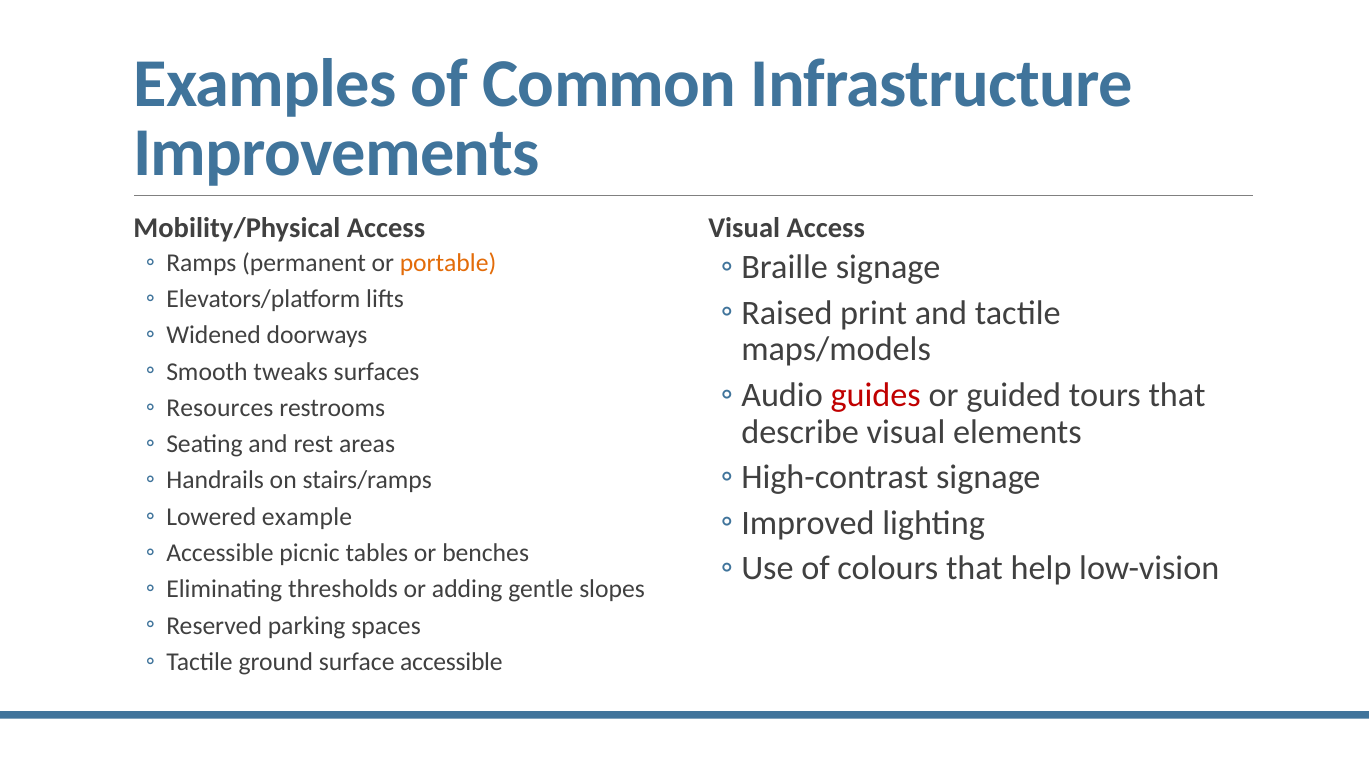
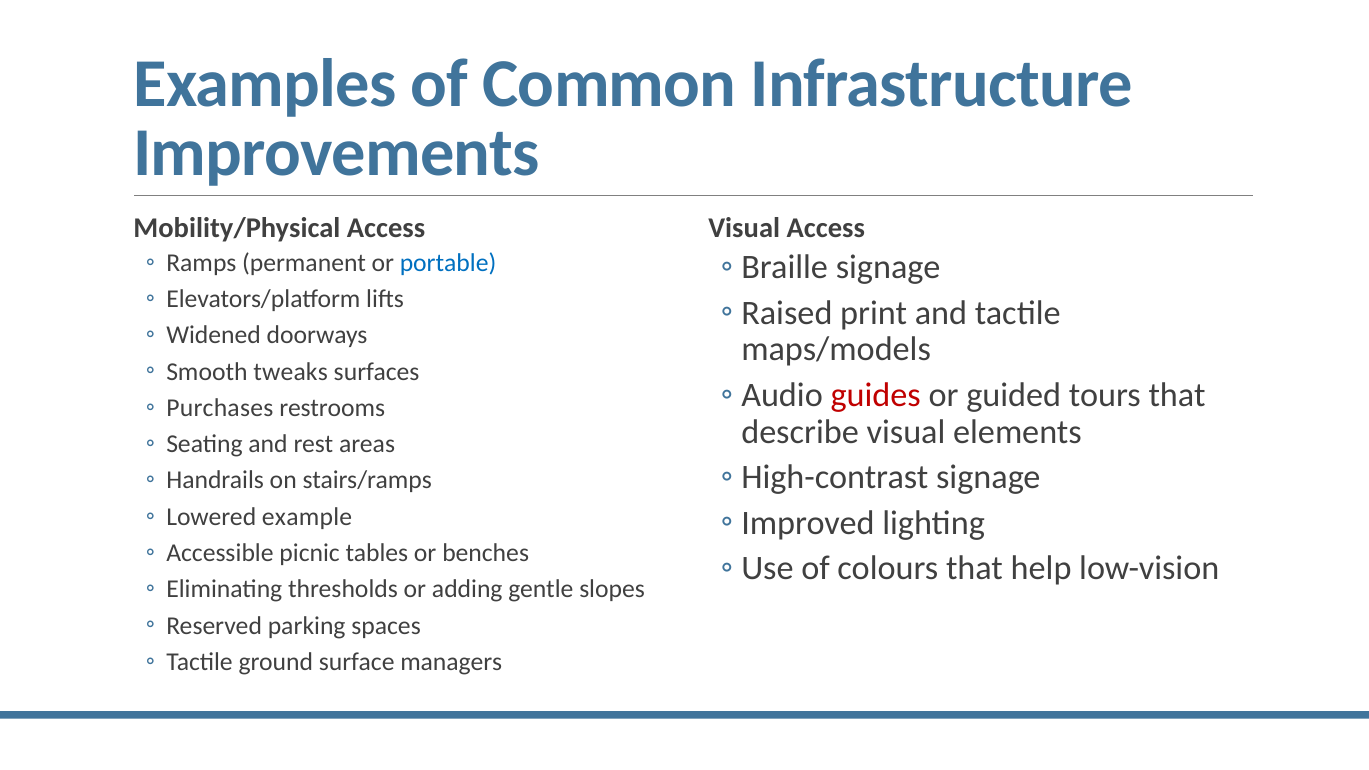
portable colour: orange -> blue (448, 263)
Resources: Resources -> Purchases (220, 408)
surface accessible: accessible -> managers (451, 662)
